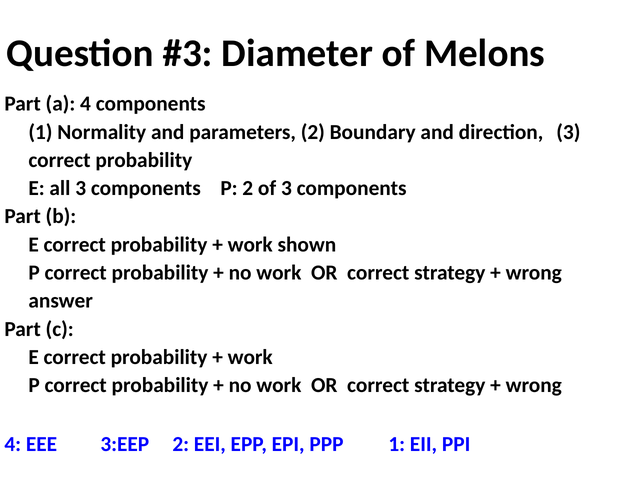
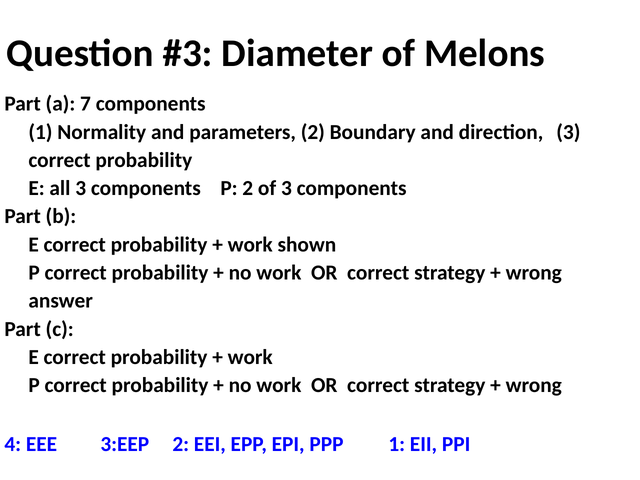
a 4: 4 -> 7 (86, 104)
